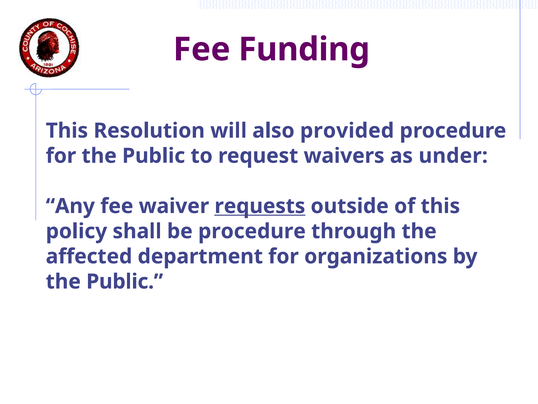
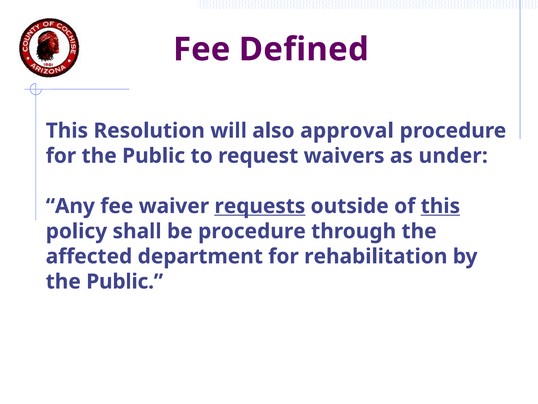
Funding: Funding -> Defined (304, 49)
provided: provided -> approval (347, 131)
this underline: none -> present (440, 206)
organizations: organizations -> rehabilitation (376, 256)
